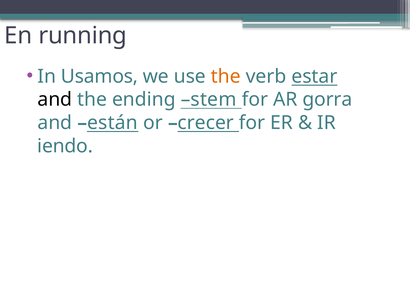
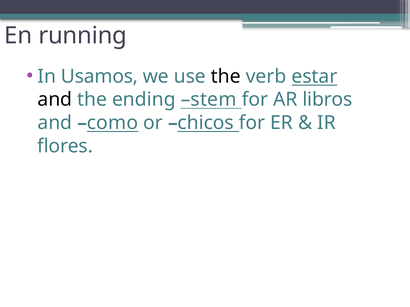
the colour: orange -> black (226, 77)
gorra: gorra -> libros (327, 100)
están: están -> como (113, 123)
crecer: crecer -> chicos (206, 123)
iendo: iendo -> flores (65, 146)
